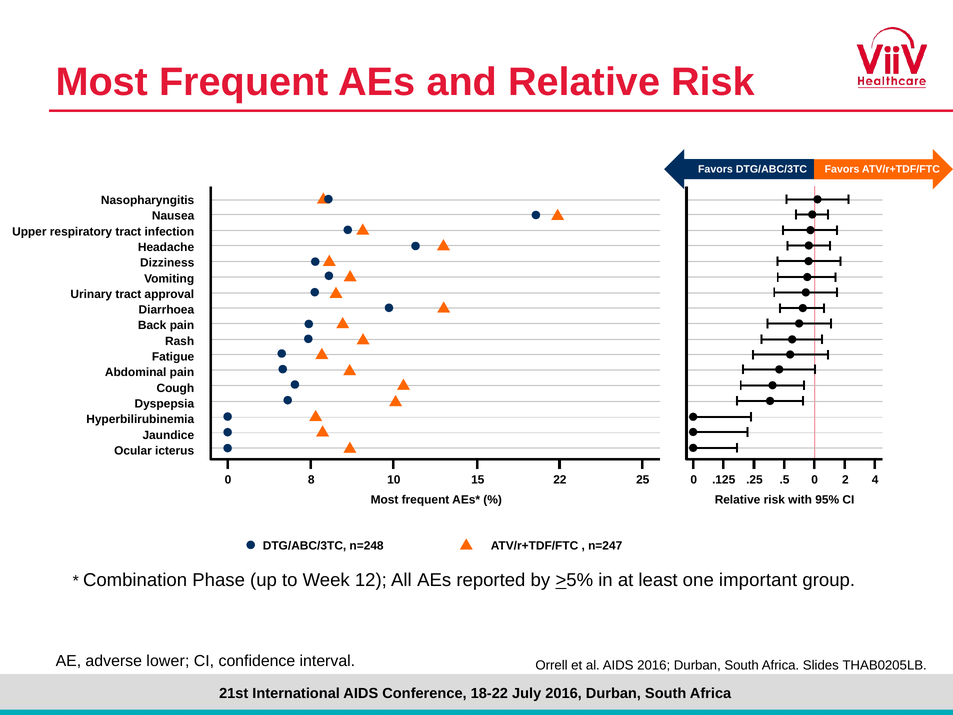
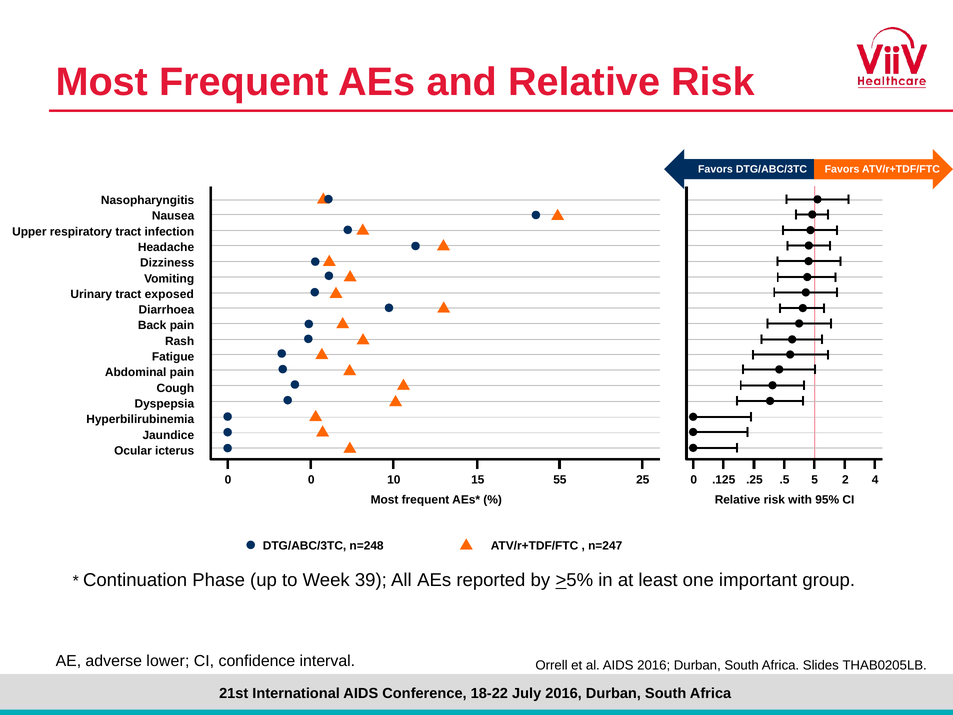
approval: approval -> exposed (169, 294)
0 8: 8 -> 0 (311, 480)
22: 22 -> 55 (560, 480)
.5 0: 0 -> 5 (815, 480)
Combination: Combination -> Continuation (135, 580)
12: 12 -> 39 (371, 580)
